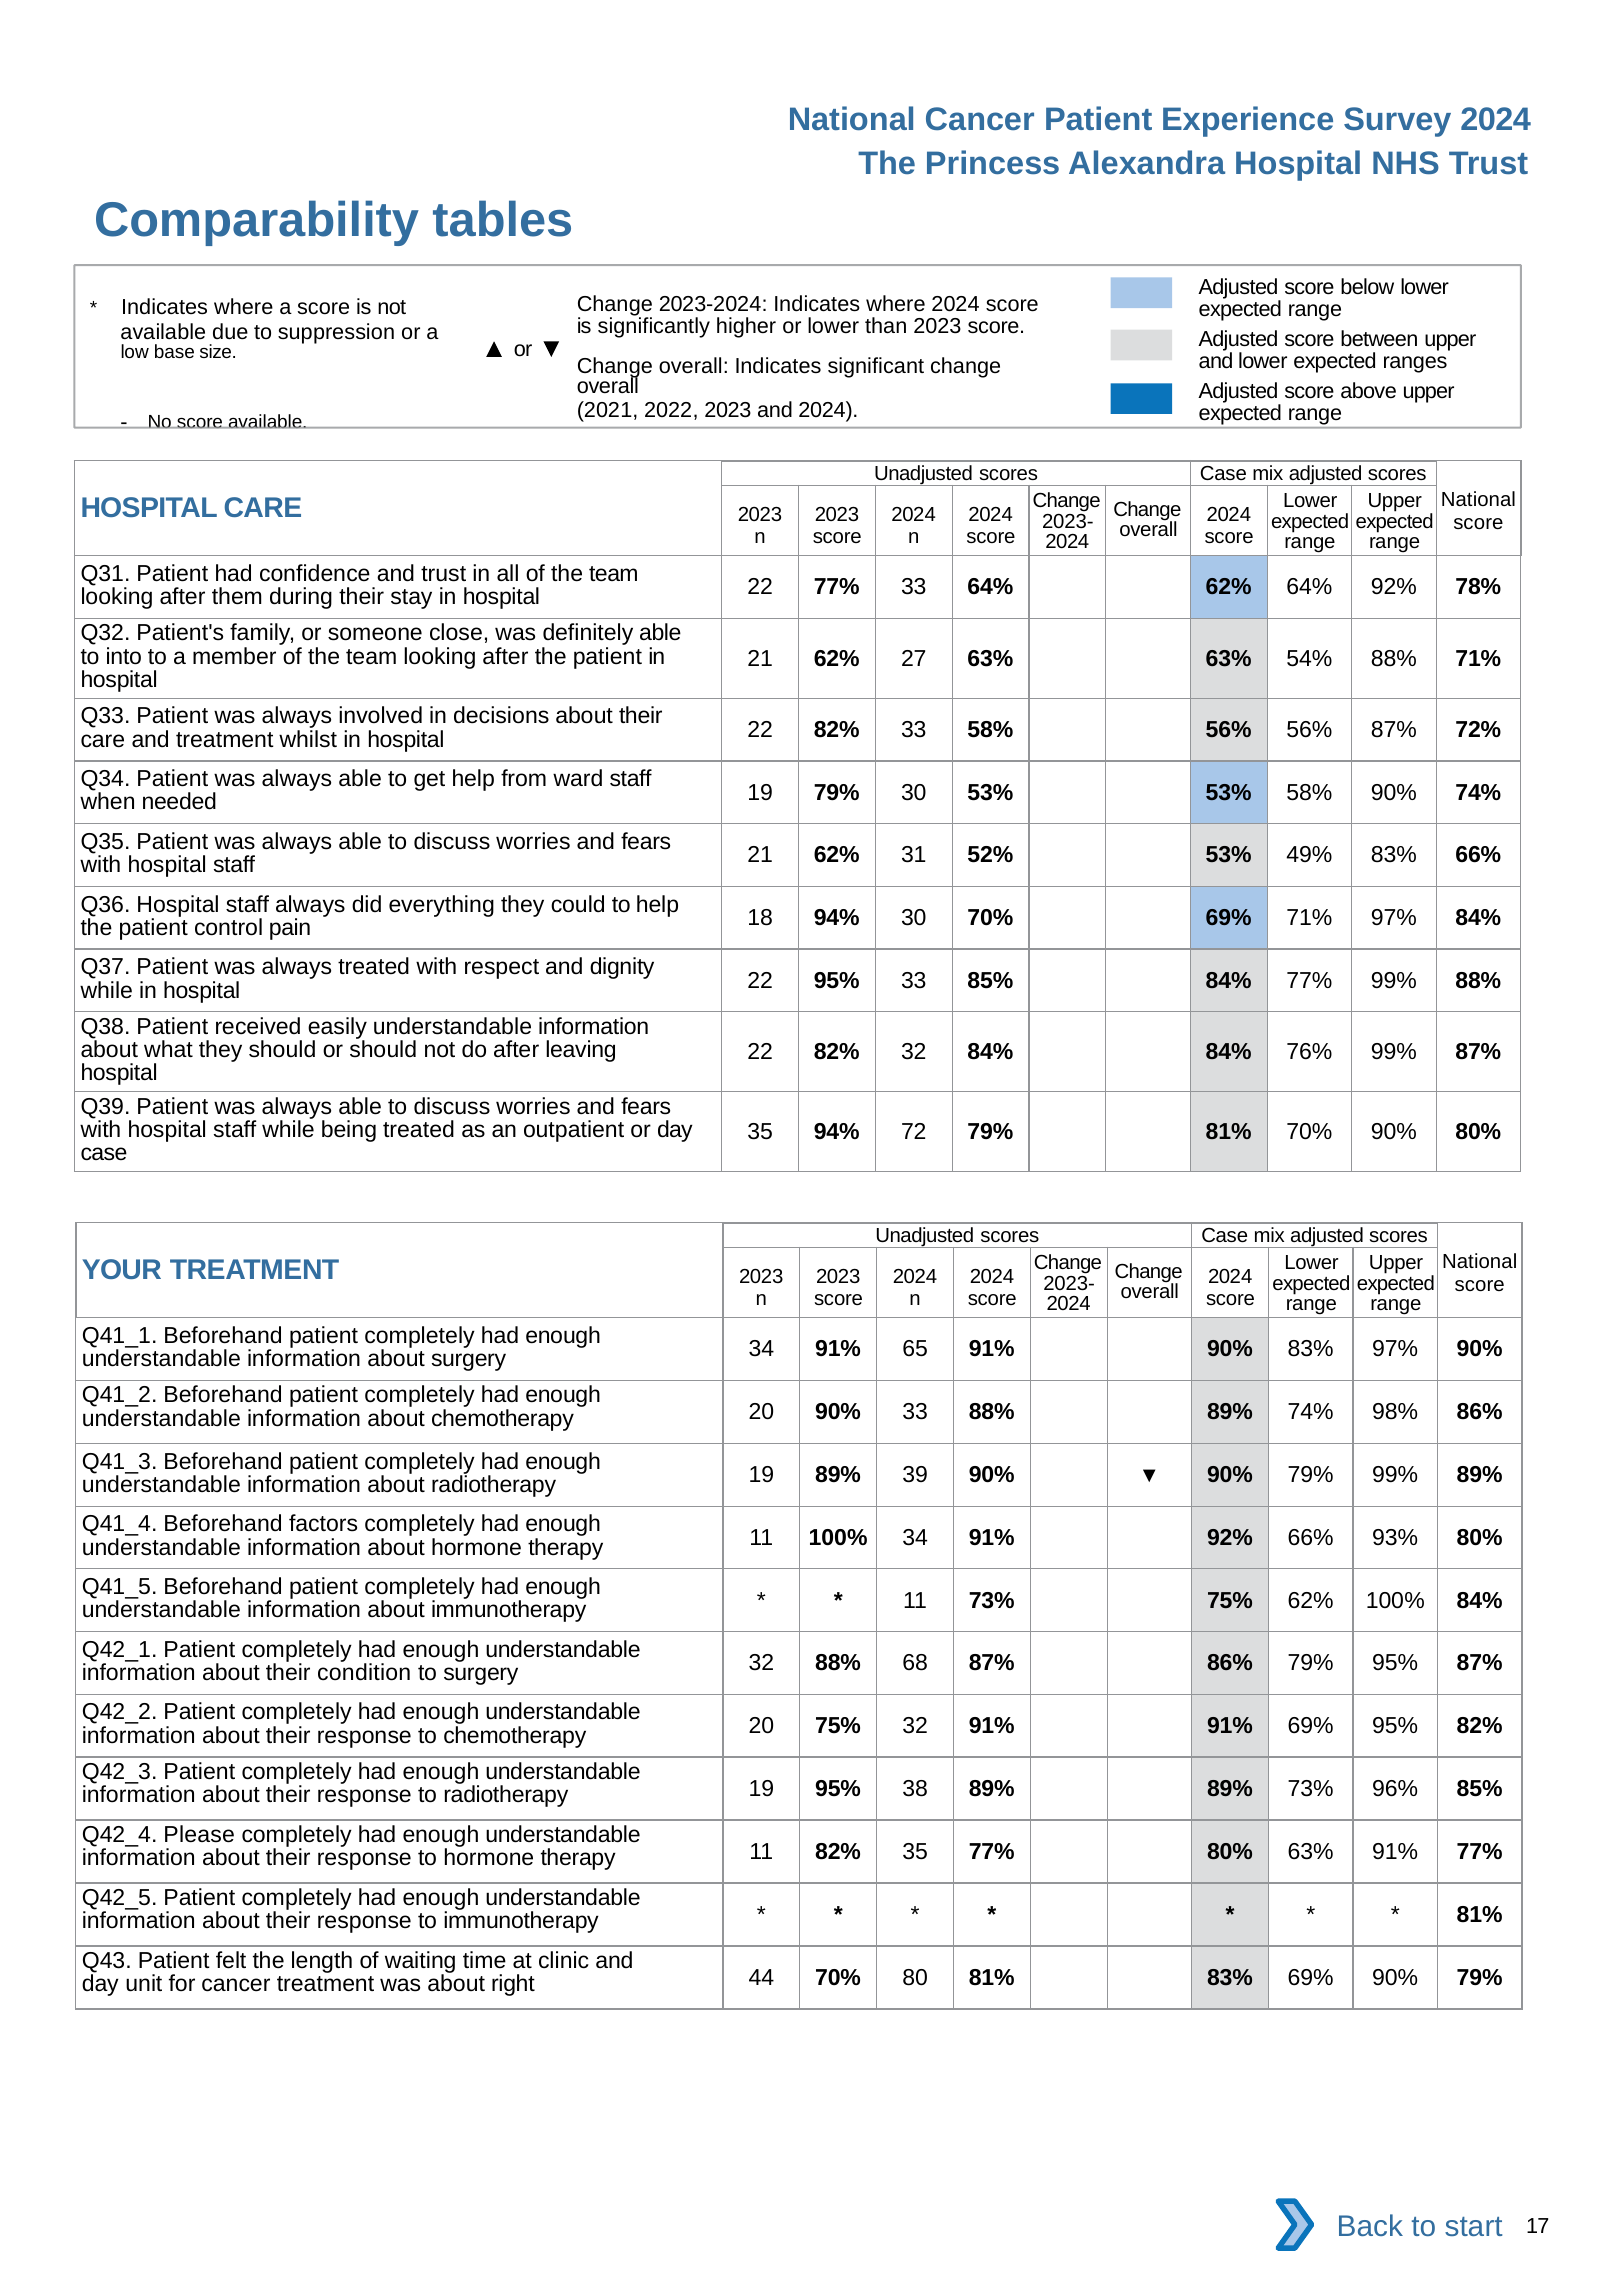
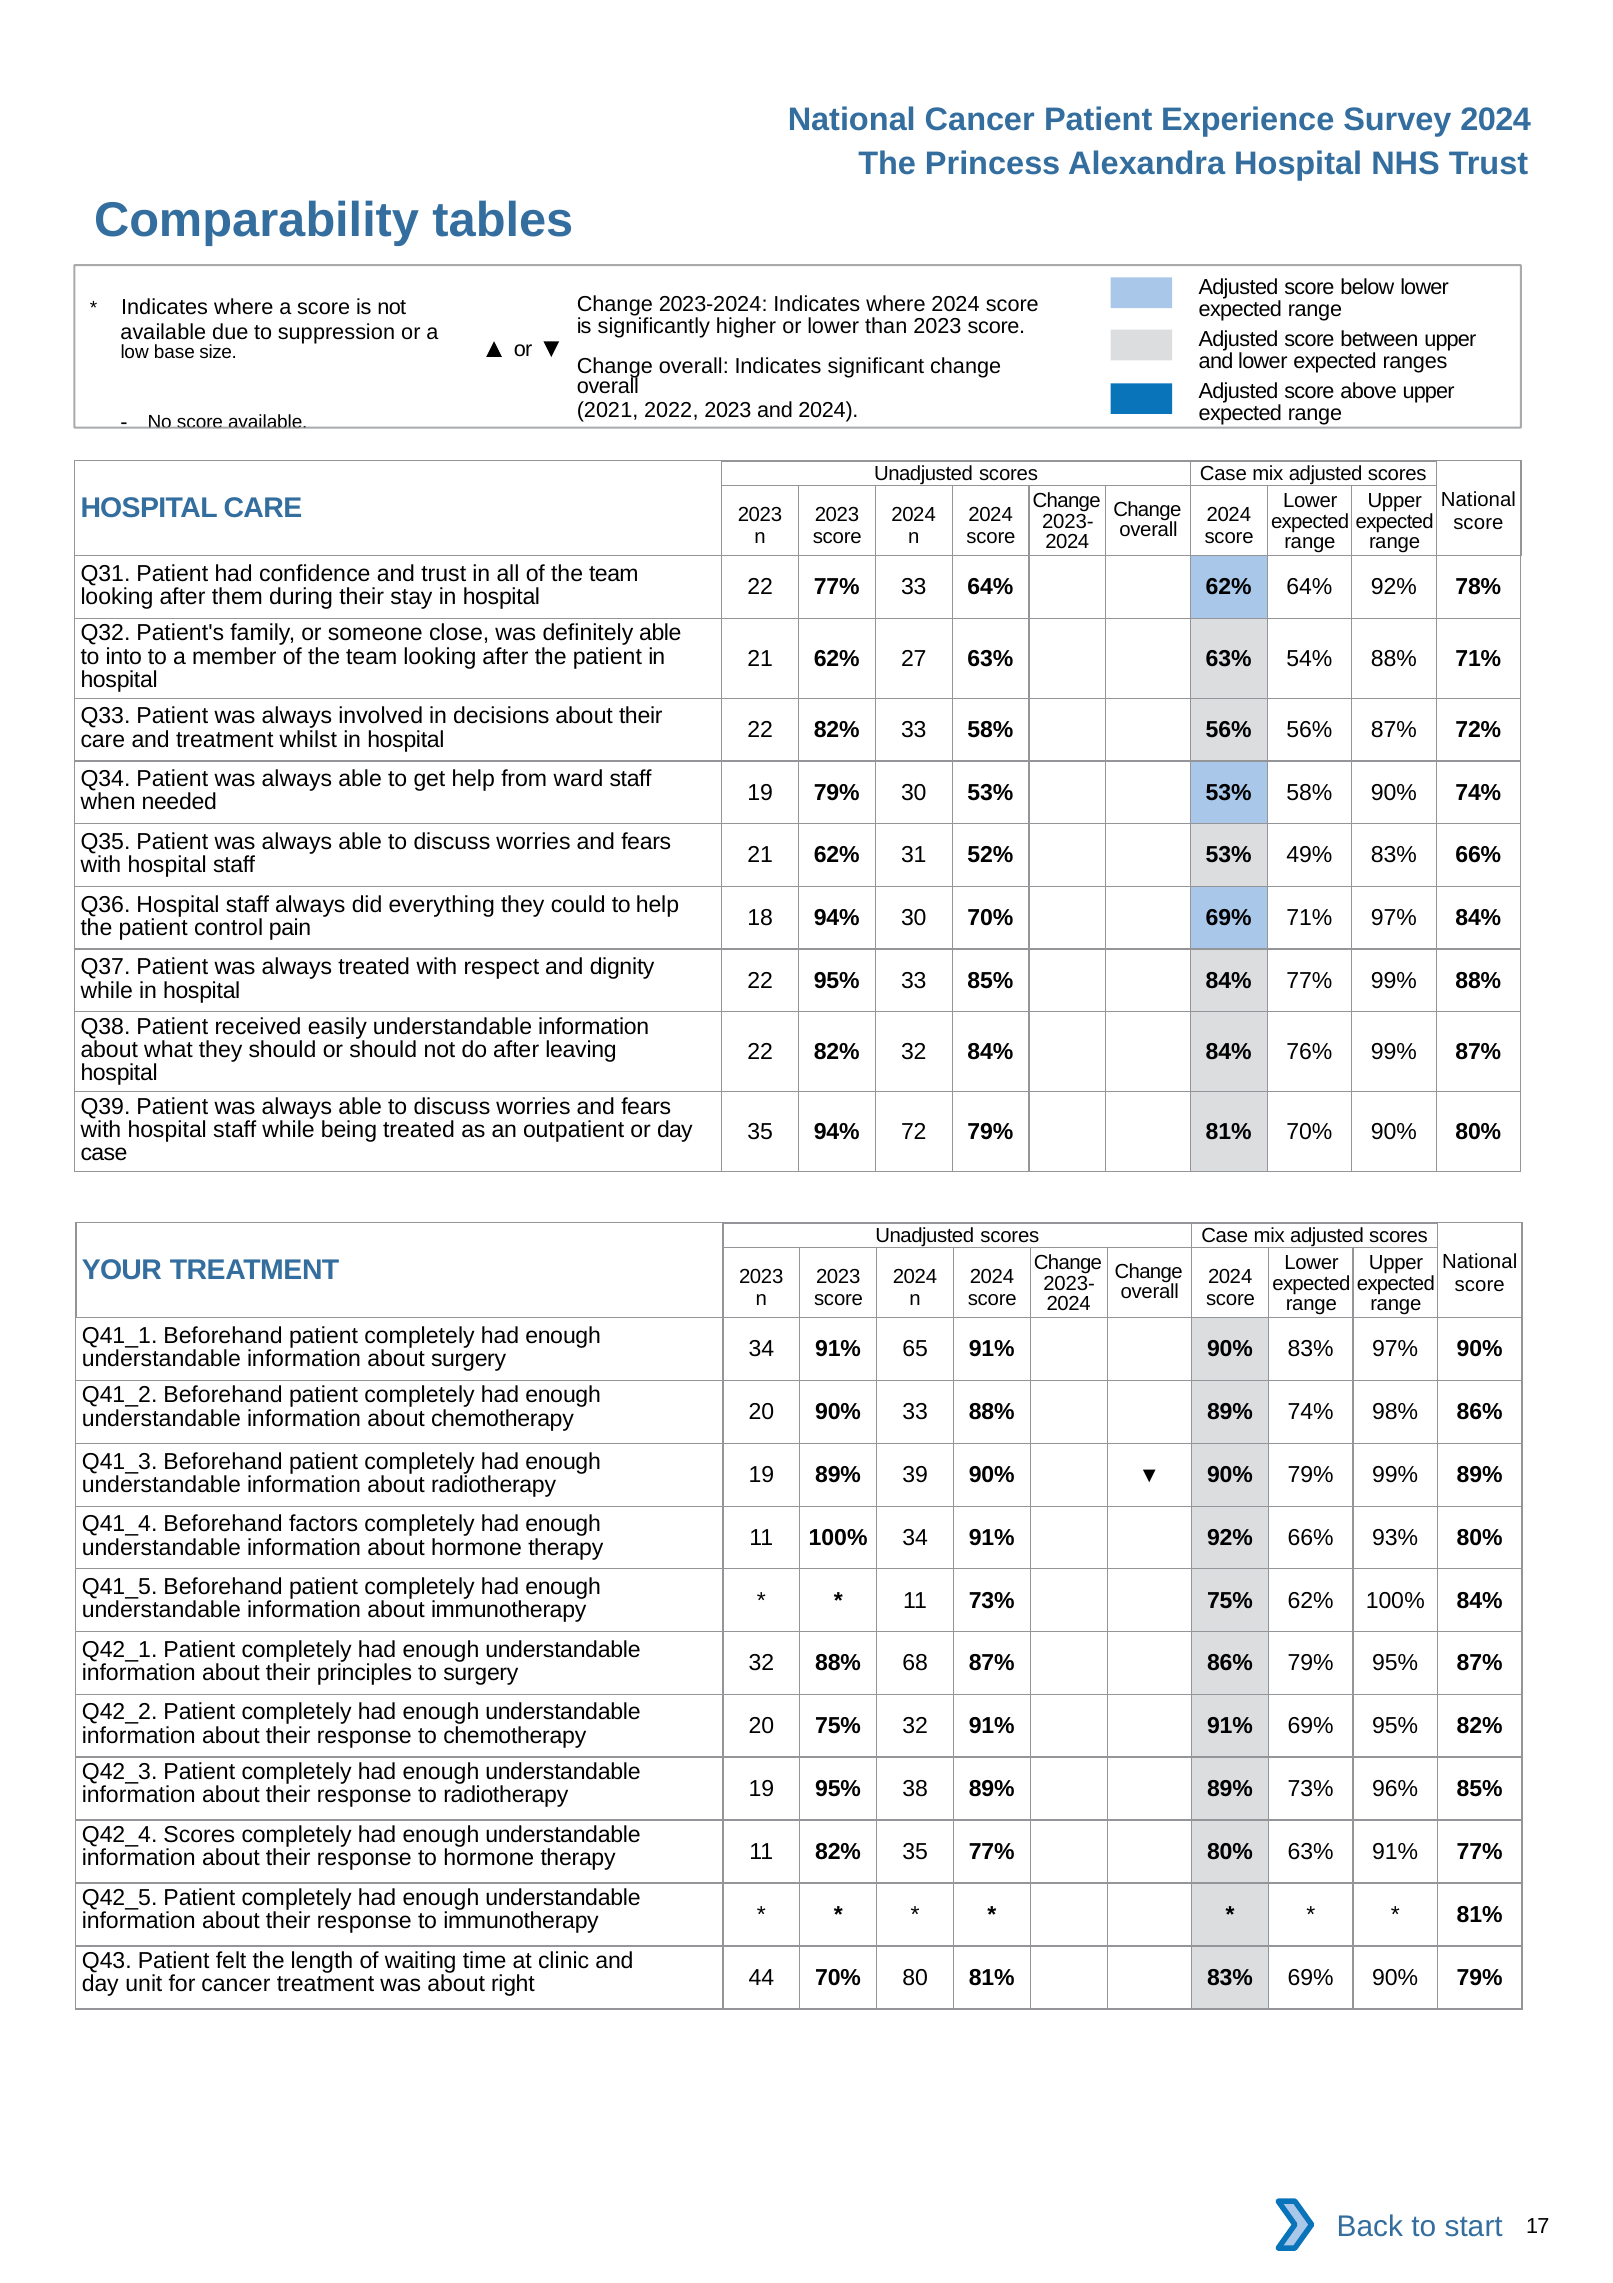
condition: condition -> principles (364, 1673)
Please: Please -> Scores (199, 1835)
